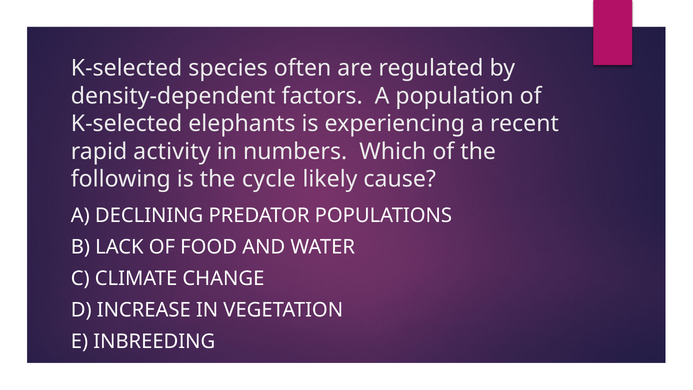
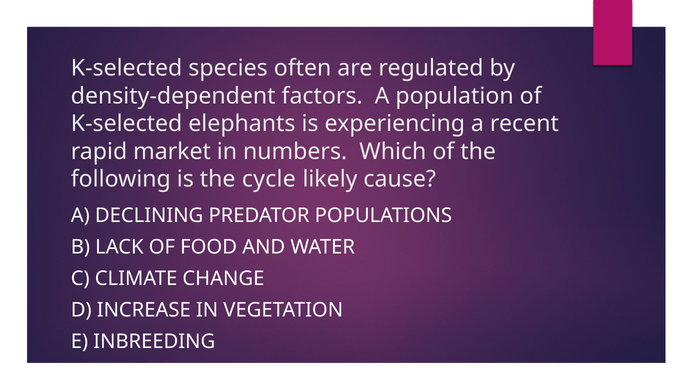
activity: activity -> market (172, 151)
